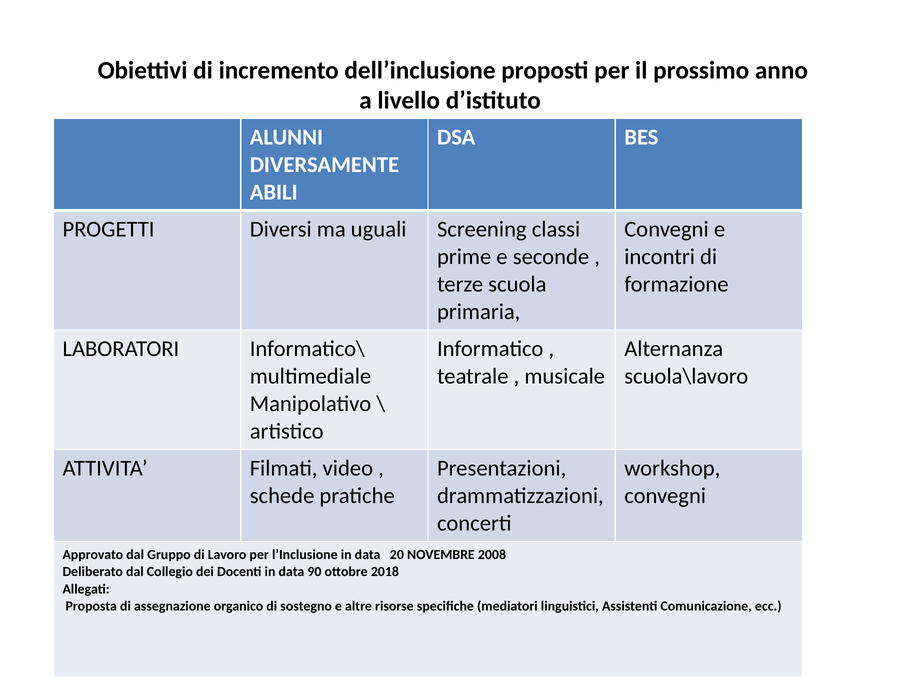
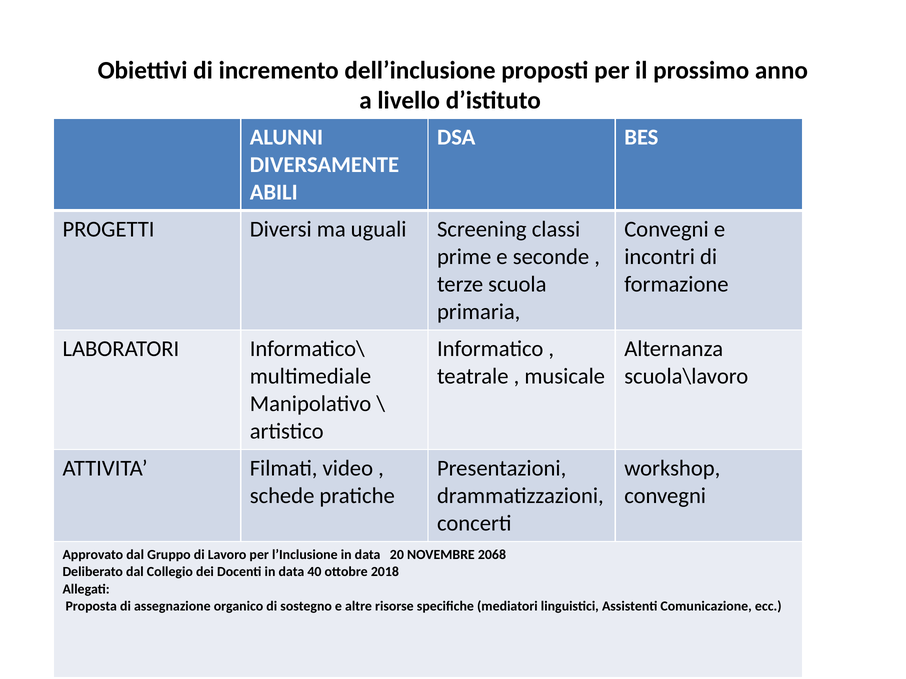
2008: 2008 -> 2068 (492, 555)
90: 90 -> 40 (314, 572)
